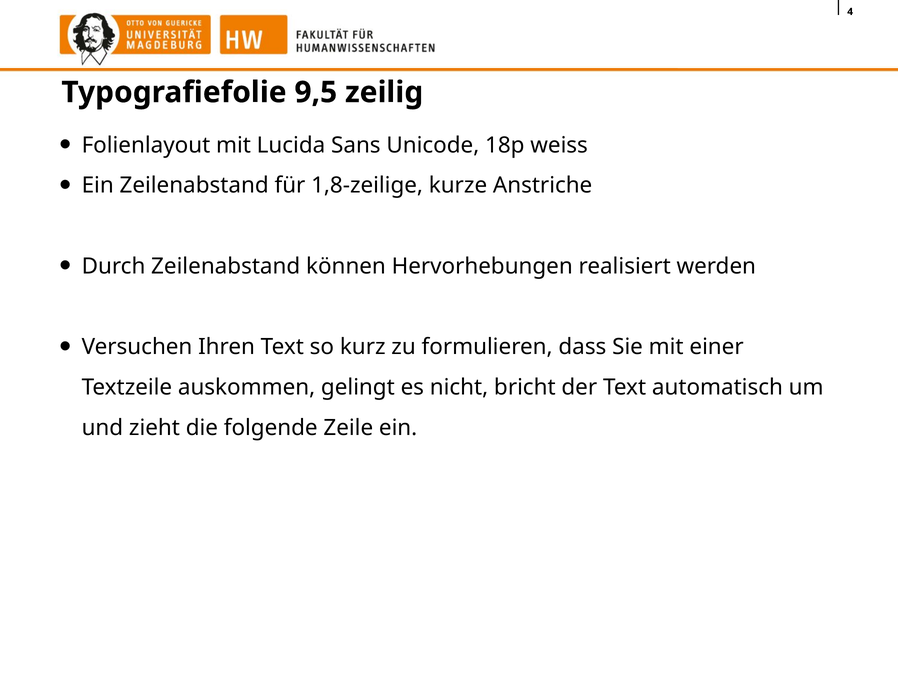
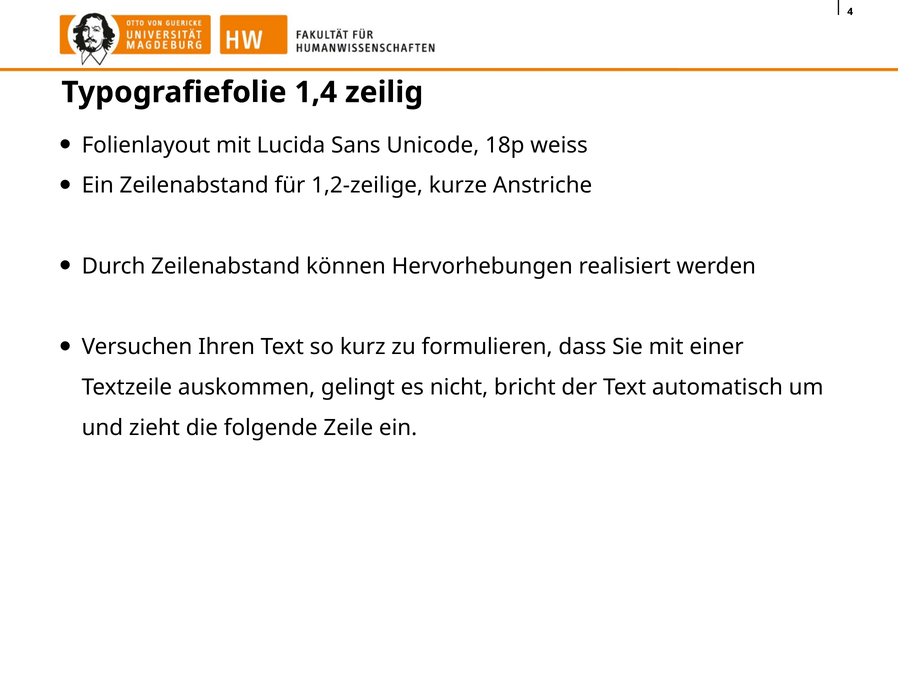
9,5: 9,5 -> 1,4 (316, 92)
1,8-zeilige: 1,8-zeilige -> 1,2-zeilige (367, 186)
